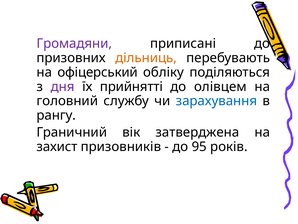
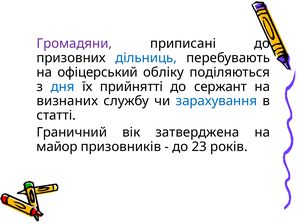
дільниць colour: orange -> blue (146, 58)
дня colour: purple -> blue (63, 86)
олівцем: олівцем -> сержант (220, 86)
головний: головний -> визнаних (67, 101)
рангу: рангу -> статті (56, 115)
захист: захист -> майор (57, 146)
95: 95 -> 23 (199, 146)
